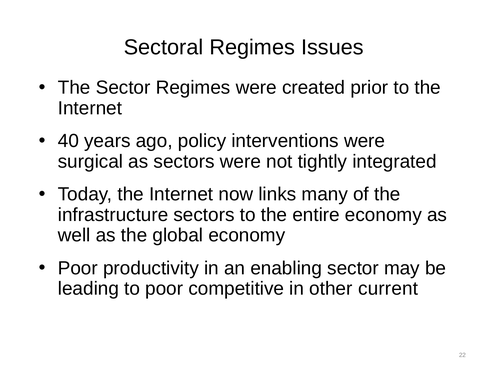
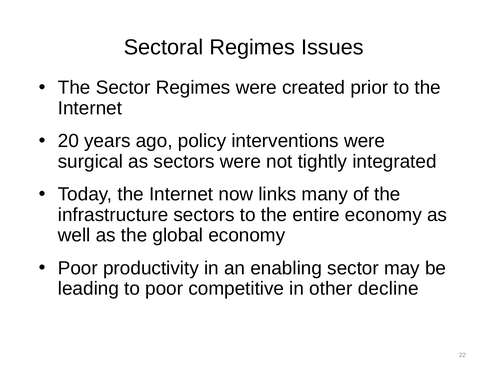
40: 40 -> 20 (68, 141)
current: current -> decline (388, 289)
